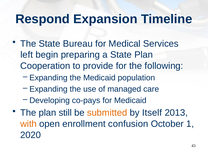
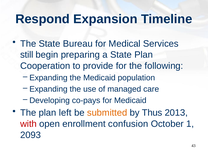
left: left -> still (27, 55)
still: still -> left (65, 113)
Itself: Itself -> Thus (152, 113)
with colour: orange -> red (28, 124)
2020: 2020 -> 2093 (31, 135)
